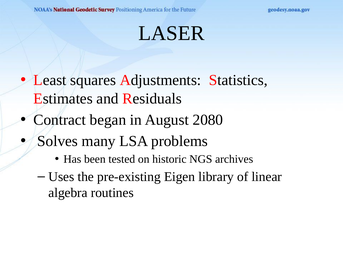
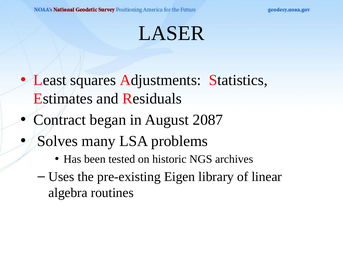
2080: 2080 -> 2087 (208, 120)
